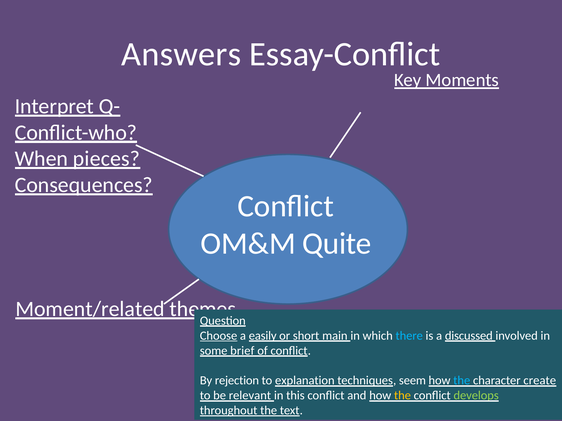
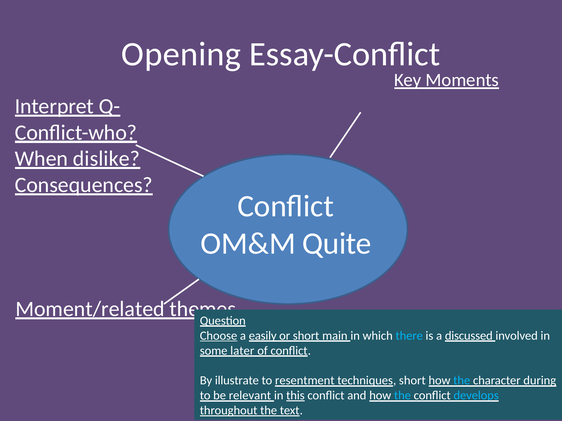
Answers: Answers -> Opening (181, 54)
pieces: pieces -> dislike (106, 159)
brief: brief -> later (242, 351)
rejection: rejection -> illustrate (237, 381)
explanation: explanation -> resentment (305, 381)
techniques seem: seem -> short (412, 381)
create: create -> during (540, 381)
this underline: none -> present (295, 396)
the colour: yellow -> light blue (402, 396)
develops colour: light green -> light blue (476, 396)
